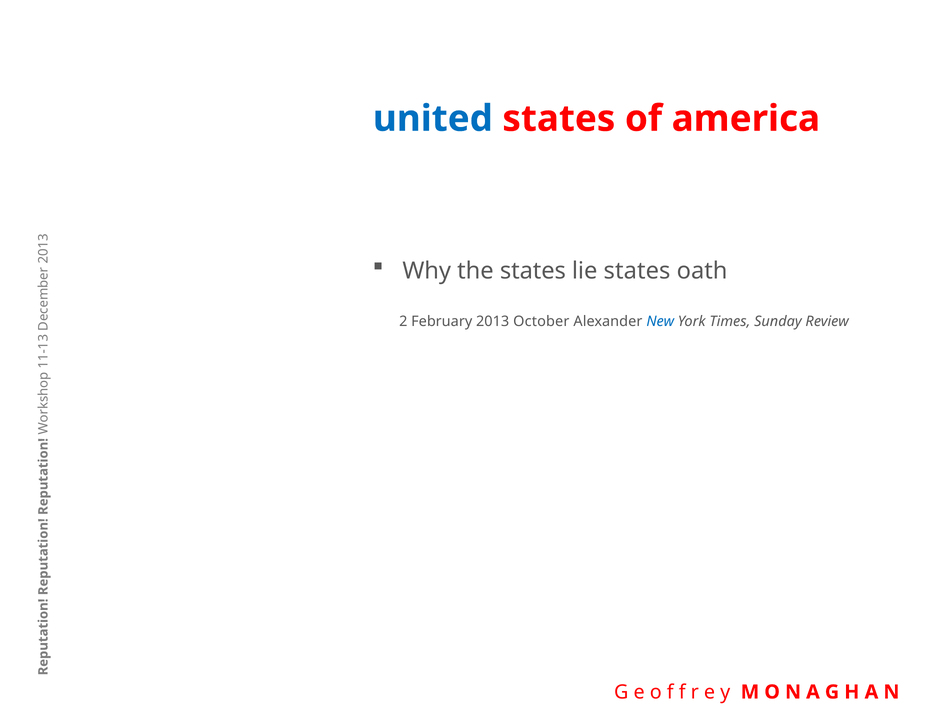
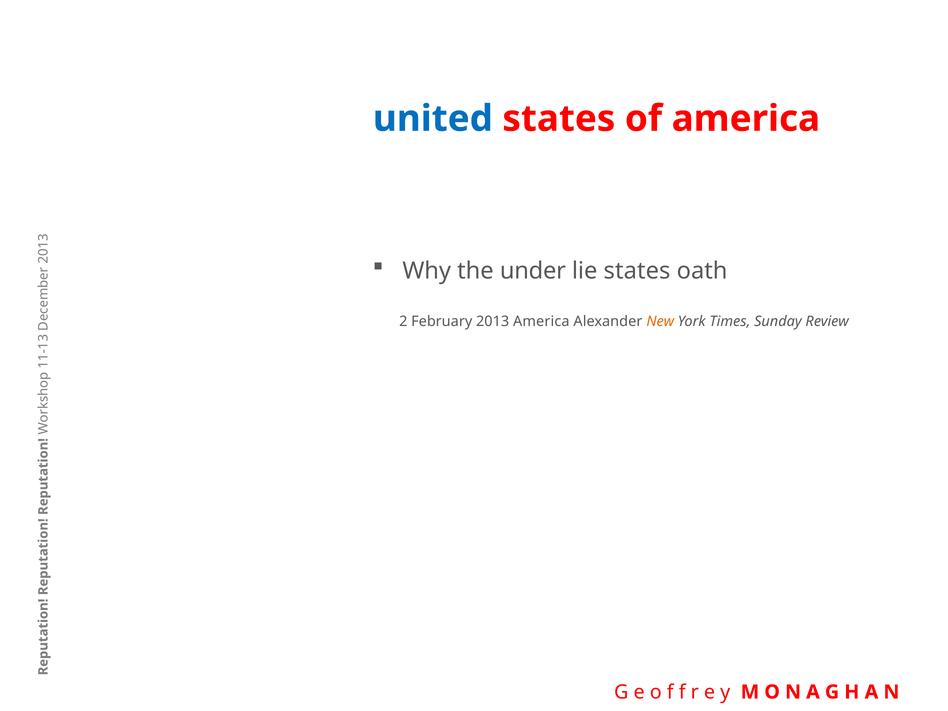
the states: states -> under (533, 271)
2013 October: October -> America (541, 321)
New colour: blue -> orange (660, 321)
